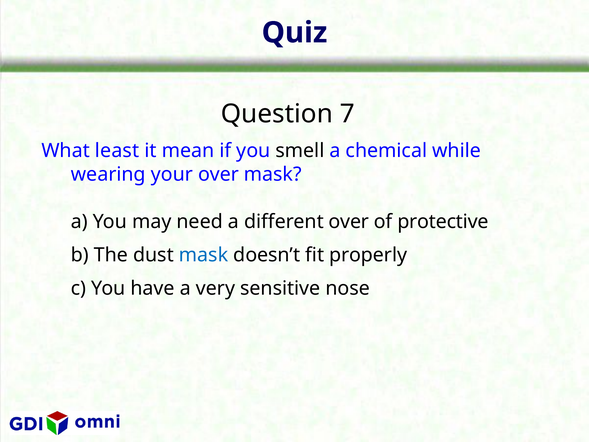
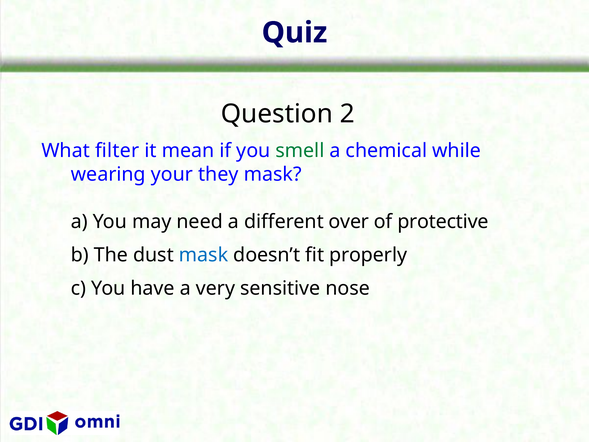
7: 7 -> 2 (347, 114)
least: least -> filter (117, 151)
smell colour: black -> green (300, 151)
your over: over -> they (218, 174)
